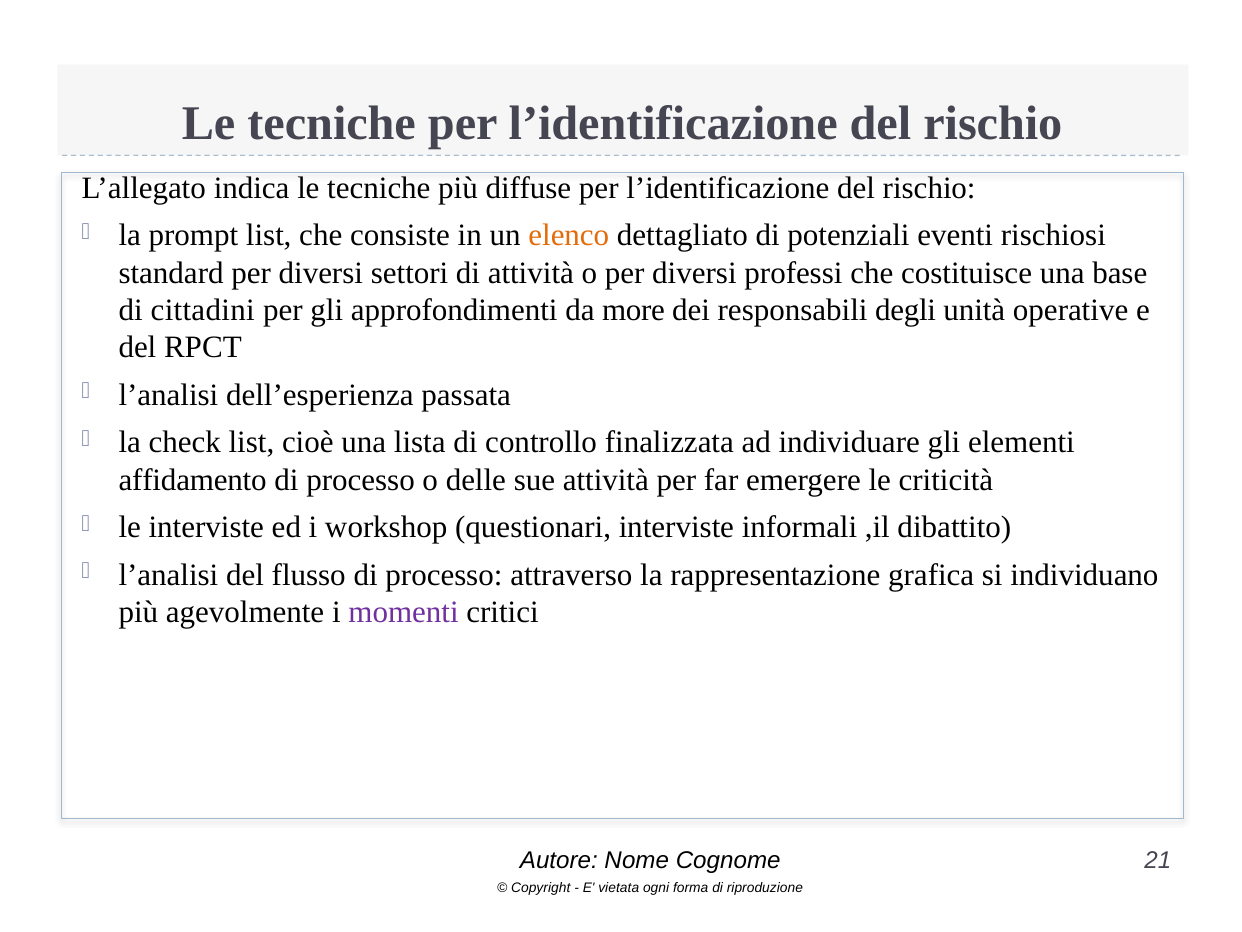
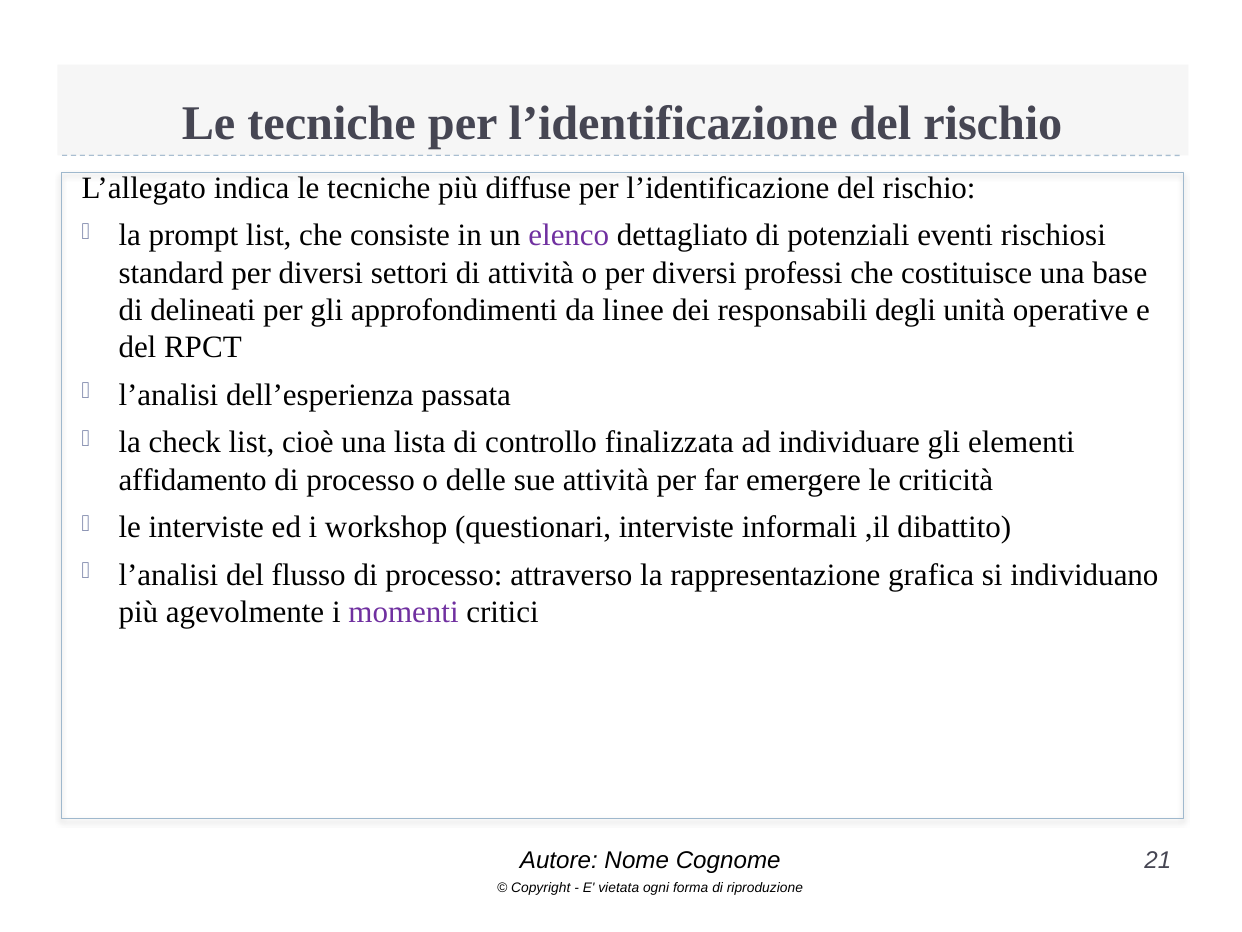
elenco colour: orange -> purple (569, 235)
cittadini: cittadini -> delineati (203, 310)
more: more -> linee (633, 310)
